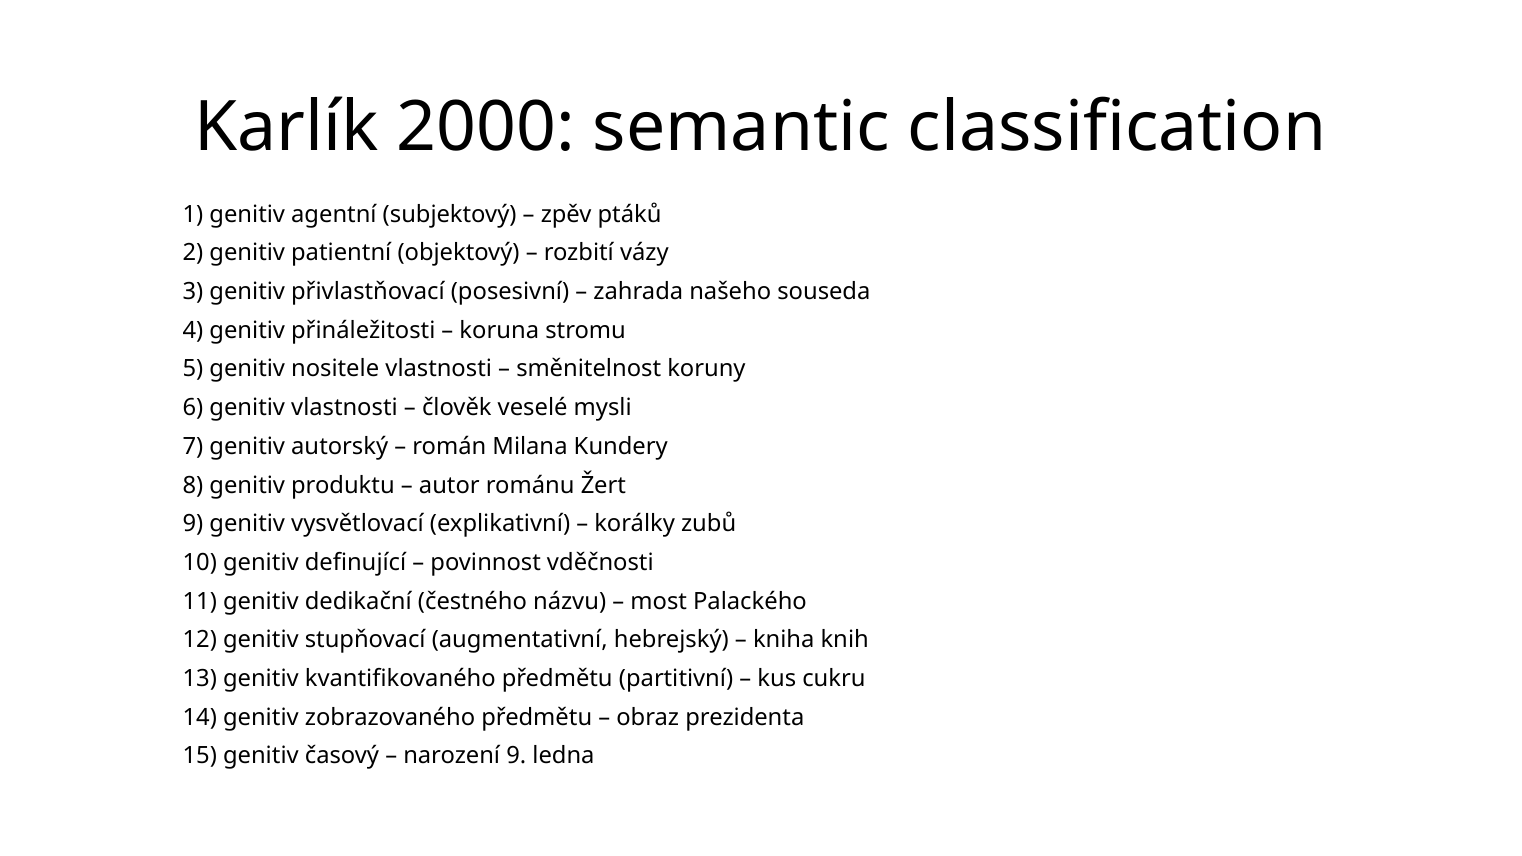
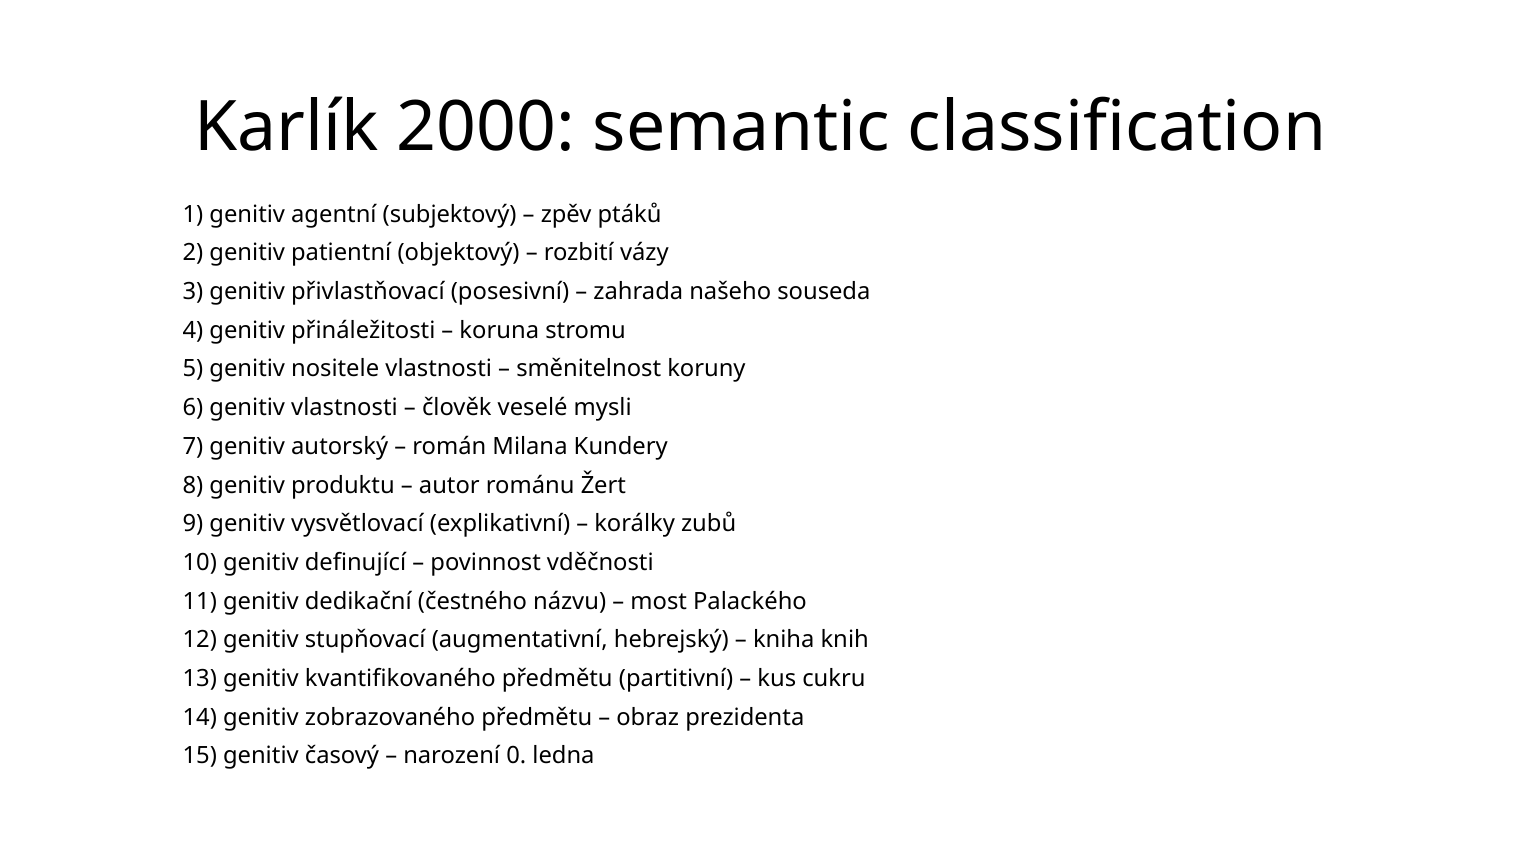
narození 9: 9 -> 0 (516, 756)
